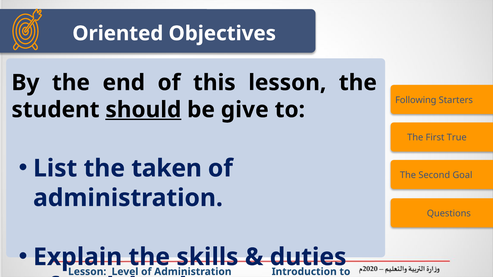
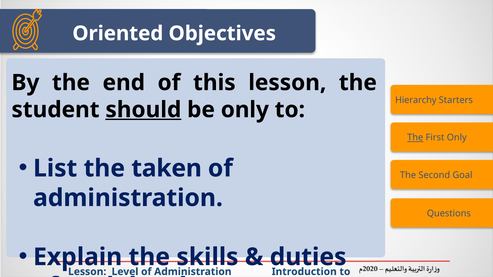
Following: Following -> Hierarchy (416, 100)
be give: give -> only (245, 110)
The underline: none -> present (415, 138)
First True: True -> Only (457, 138)
